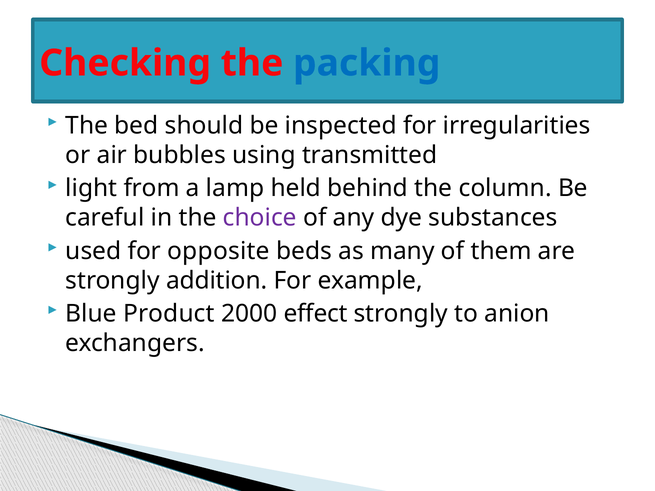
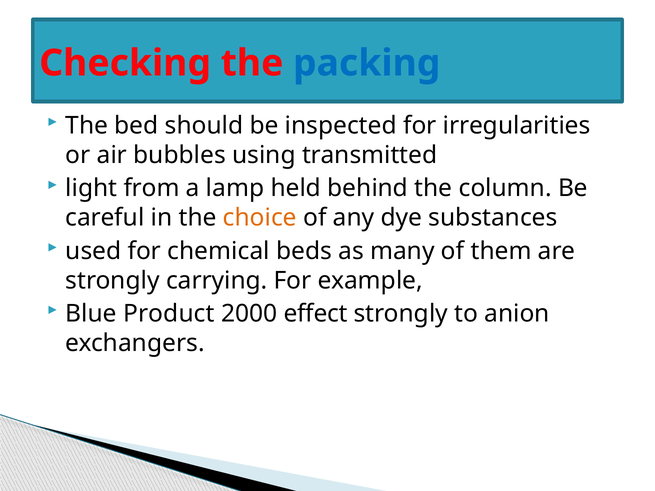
choice colour: purple -> orange (260, 218)
opposite: opposite -> chemical (219, 251)
addition: addition -> carrying (217, 281)
